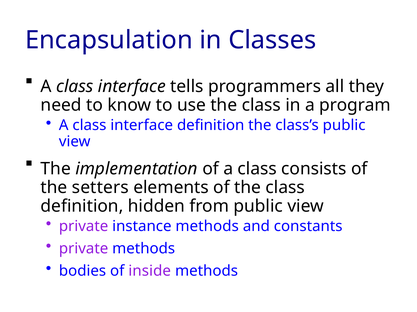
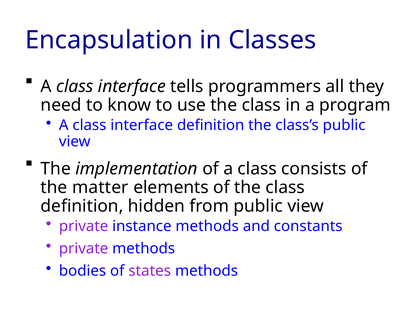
setters: setters -> matter (100, 188)
inside: inside -> states (150, 271)
